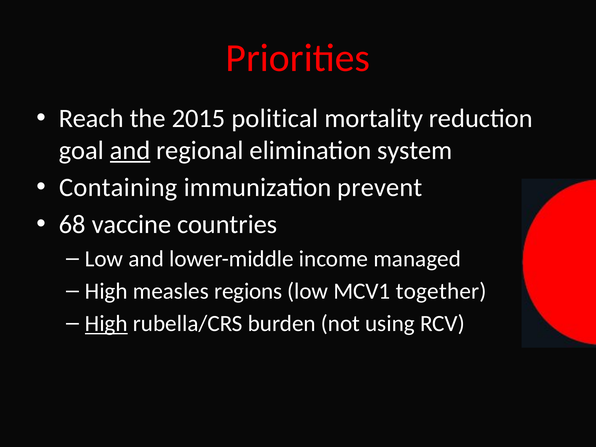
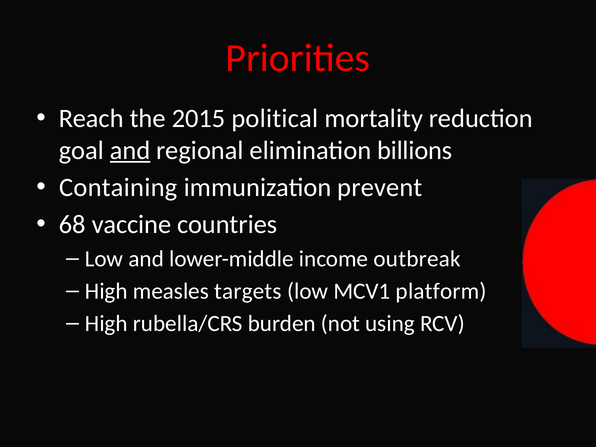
system: system -> billions (415, 150)
managed: managed -> outbreak (417, 259)
regions: regions -> targets (248, 291)
together: together -> platform (441, 291)
High underline: present -> none (106, 324)
